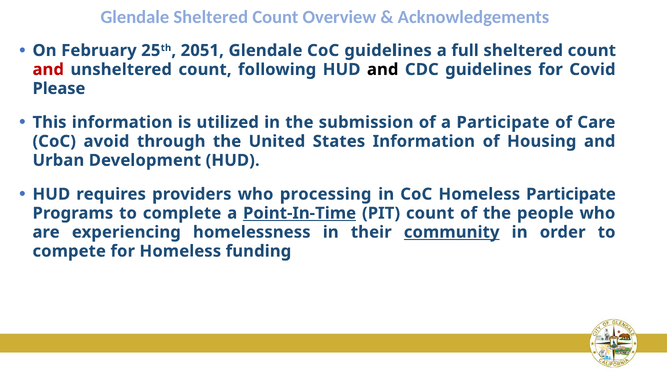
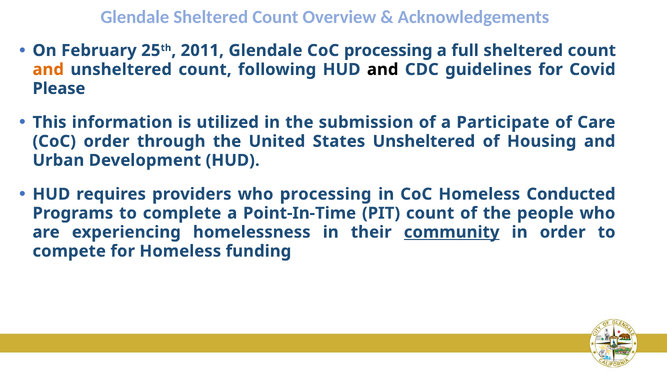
2051: 2051 -> 2011 (202, 51)
CoC guidelines: guidelines -> processing (388, 51)
and colour: red -> orange (48, 70)
CoC avoid: avoid -> order (106, 141)
States Information: Information -> Unsheltered (424, 141)
Homeless Participate: Participate -> Conducted (571, 194)
Point-In-Time underline: present -> none (300, 213)
